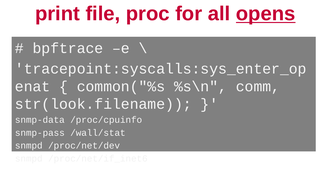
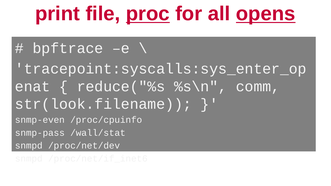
proc underline: none -> present (148, 14)
common("%s: common("%s -> reduce("%s (121, 87)
snmp-data: snmp-data -> snmp-even (40, 120)
